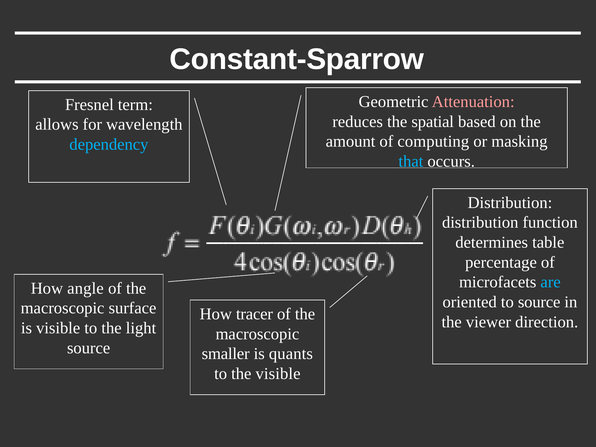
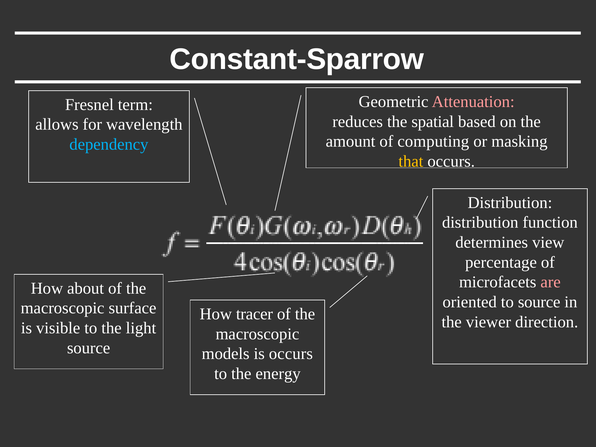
that colour: light blue -> yellow (411, 161)
table: table -> view (548, 242)
are colour: light blue -> pink (551, 282)
angle: angle -> about (86, 288)
smaller: smaller -> models (226, 354)
is quants: quants -> occurs (291, 354)
the visible: visible -> energy (278, 374)
